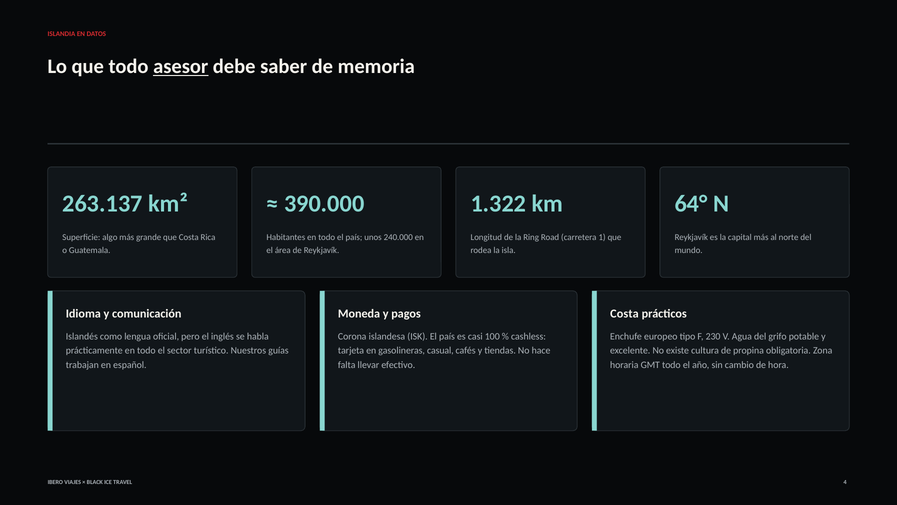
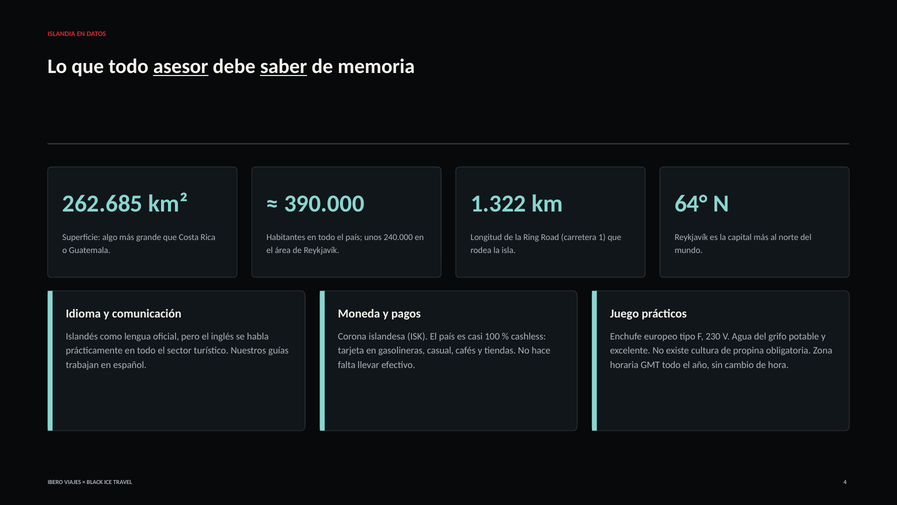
saber underline: none -> present (284, 66)
263.137: 263.137 -> 262.685 (102, 204)
Costa: Costa -> Juego (625, 313)
